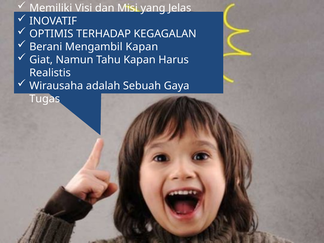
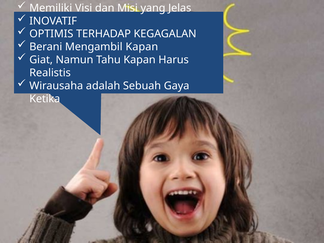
Tugas: Tugas -> Ketika (45, 99)
